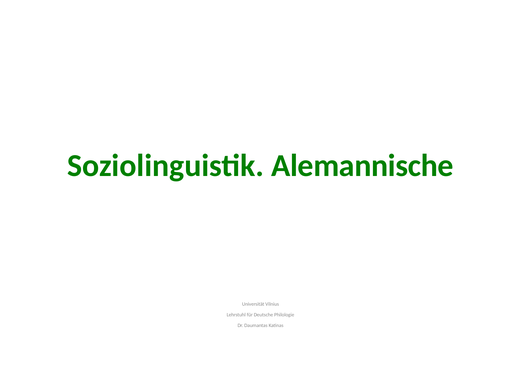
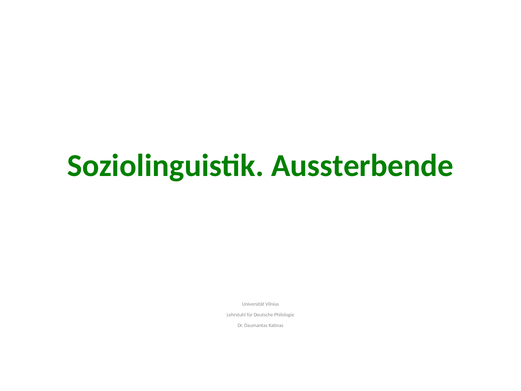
Alemannische: Alemannische -> Aussterbende (362, 165)
